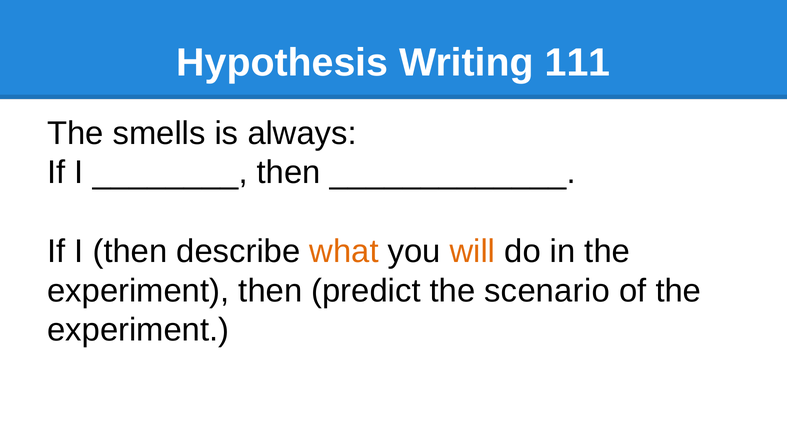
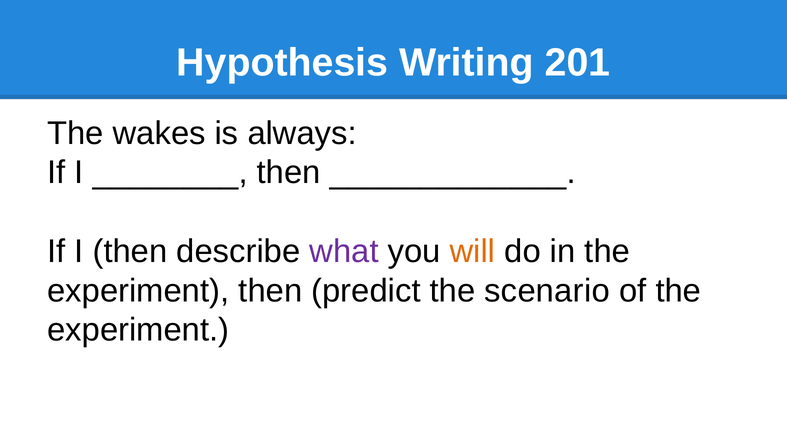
111: 111 -> 201 (578, 63)
smells: smells -> wakes (159, 133)
what colour: orange -> purple (344, 251)
